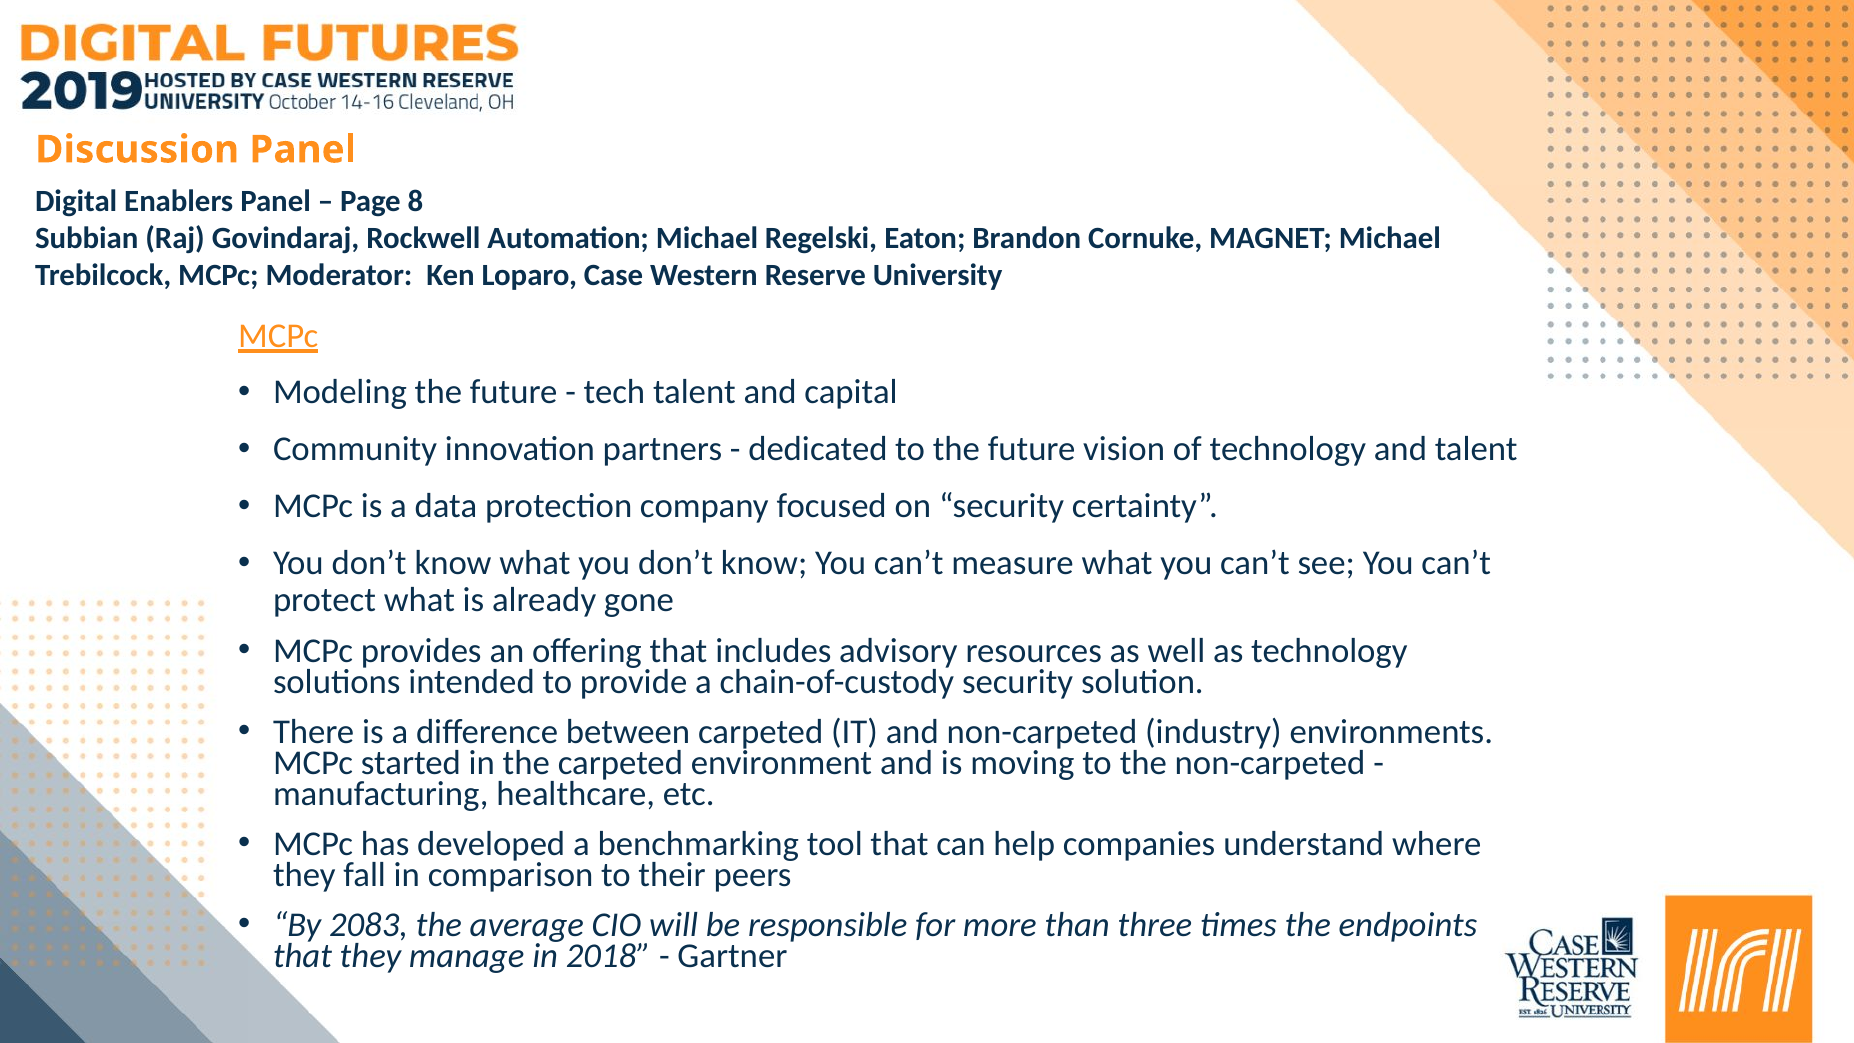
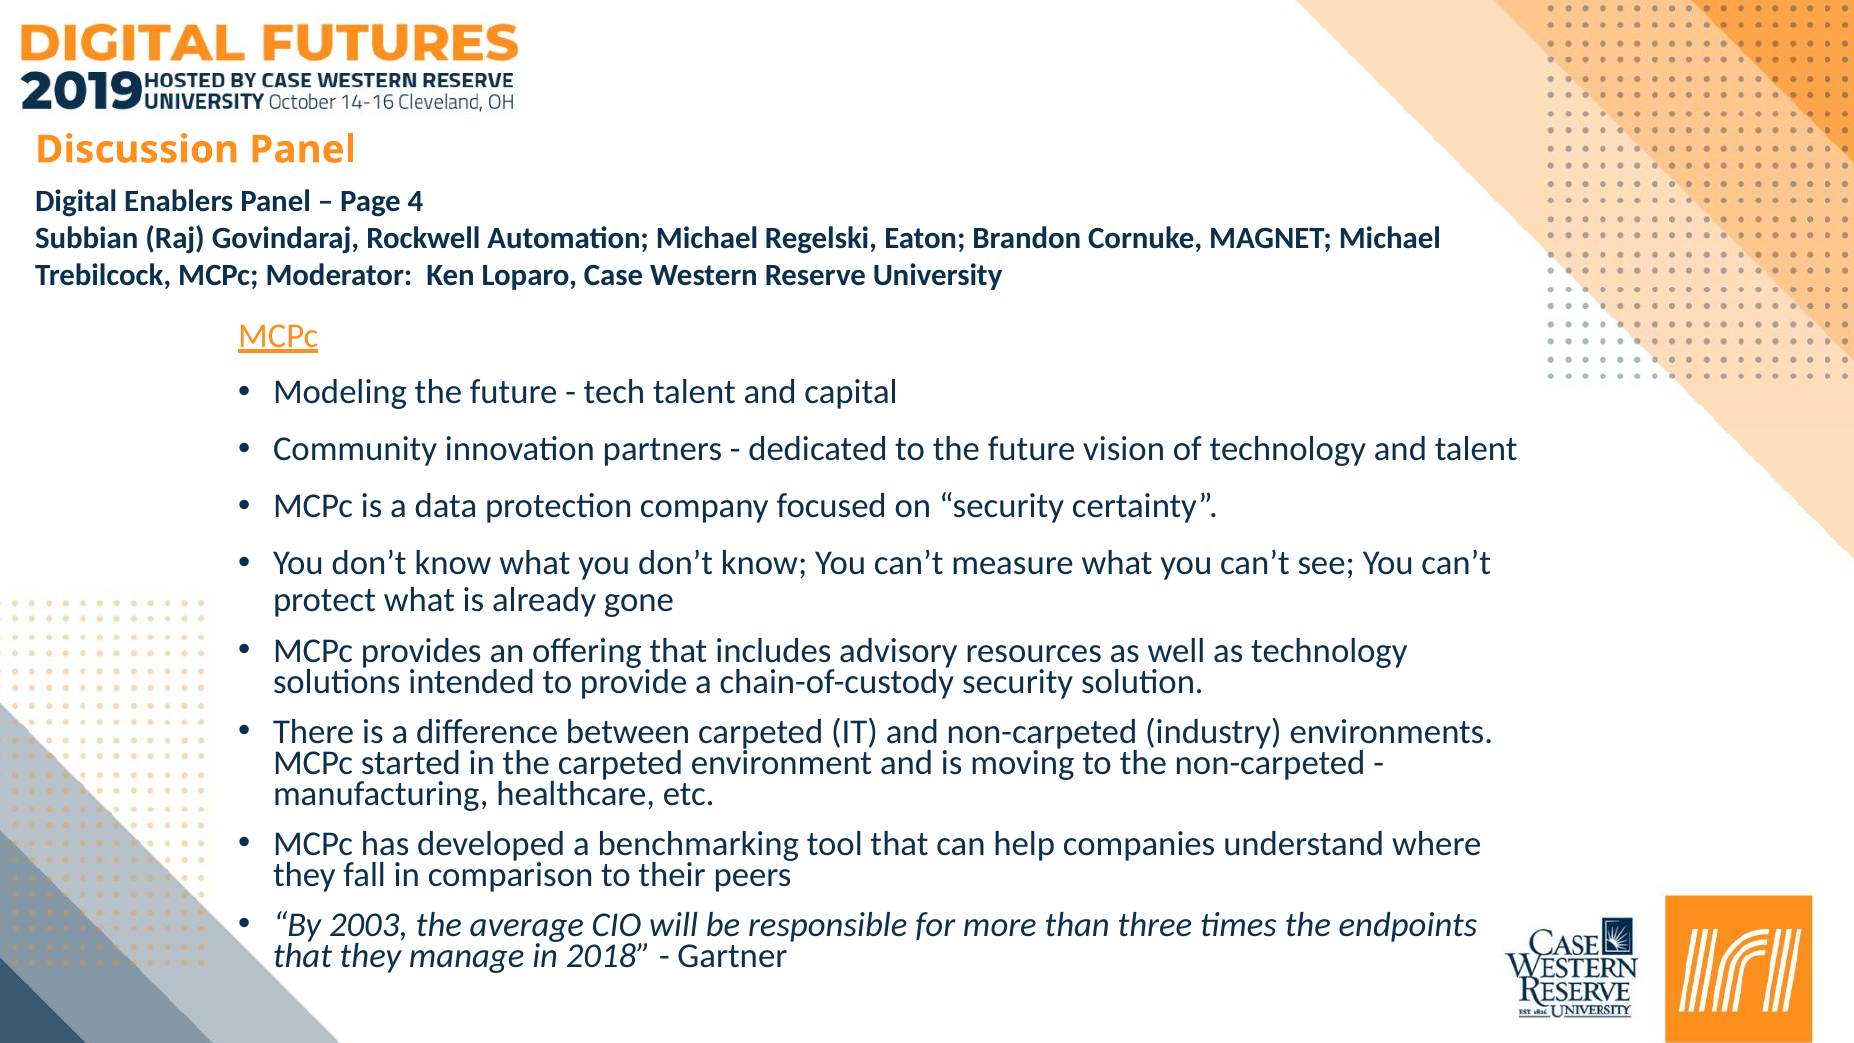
8: 8 -> 4 (415, 201)
2083: 2083 -> 2003 (369, 925)
